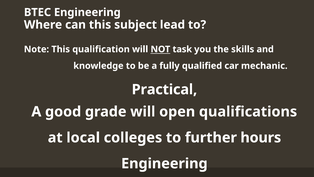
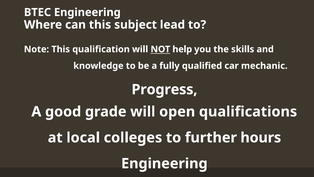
task: task -> help (182, 49)
Practical: Practical -> Progress (164, 89)
